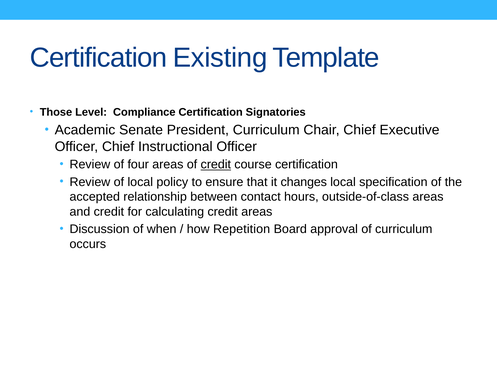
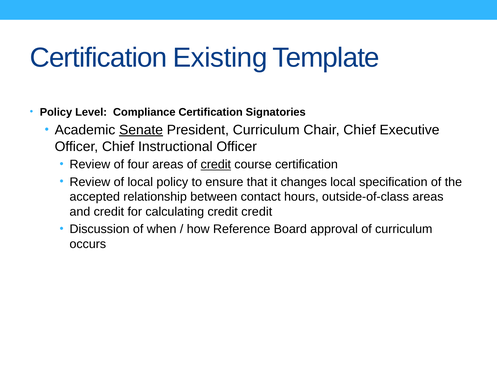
Those: Those -> Policy (56, 112)
Senate underline: none -> present (141, 130)
credit areas: areas -> credit (257, 212)
Repetition: Repetition -> Reference (242, 229)
